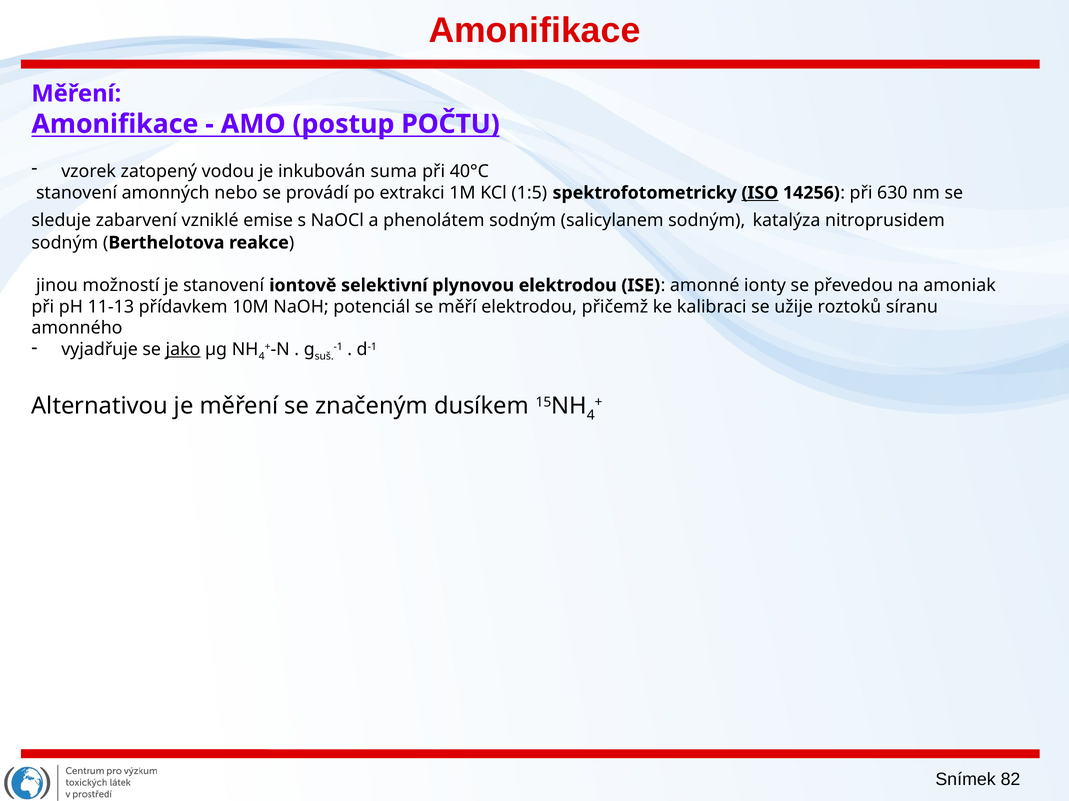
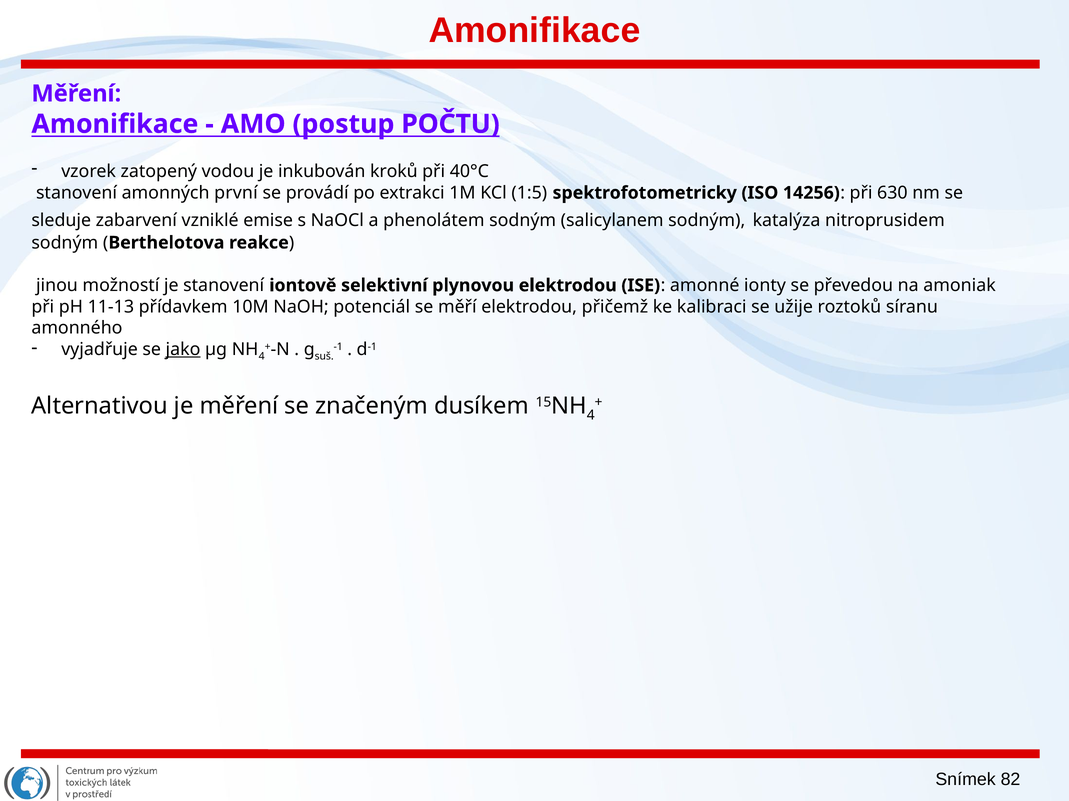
suma: suma -> kroků (394, 172)
nebo: nebo -> první (236, 193)
ISO underline: present -> none (760, 193)
